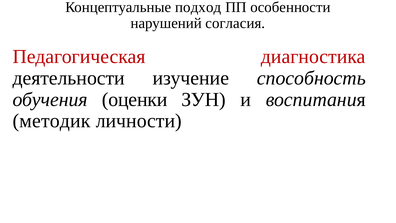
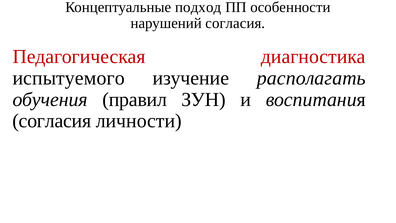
деятельности: деятельности -> испытуемого (69, 78)
способность: способность -> располагать (311, 78)
оценки: оценки -> правил (135, 99)
методик: методик -> согласия (52, 121)
